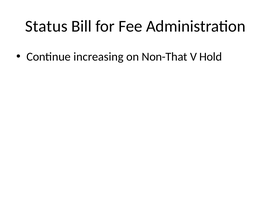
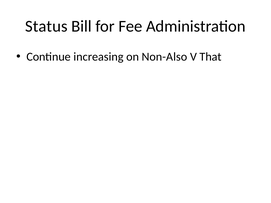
Non-That: Non-That -> Non-Also (164, 57)
Hold: Hold -> That (211, 57)
